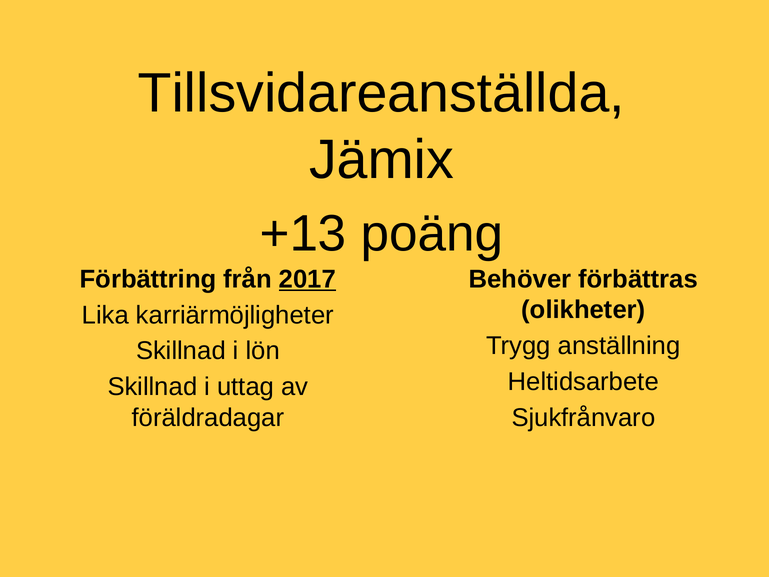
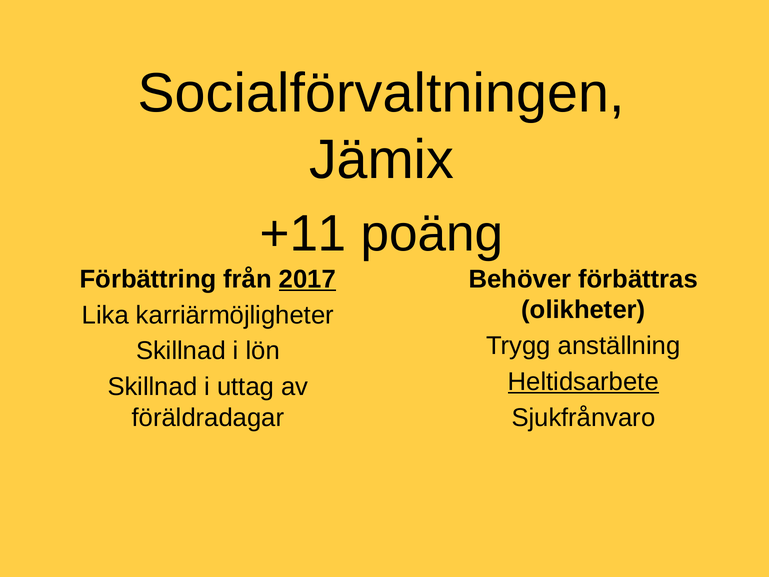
Tillsvidareanställda: Tillsvidareanställda -> Socialförvaltningen (381, 93)
+13: +13 -> +11 (303, 234)
Heltidsarbete underline: none -> present (583, 382)
